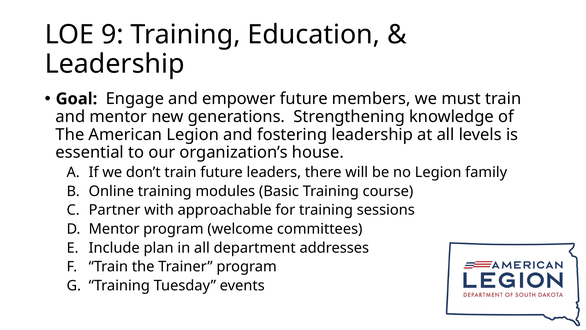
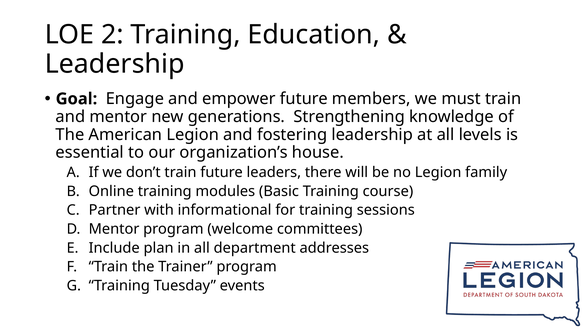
9: 9 -> 2 (112, 35)
approachable: approachable -> informational (225, 210)
